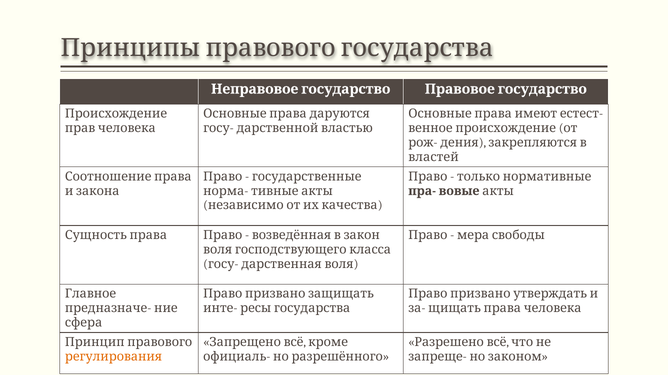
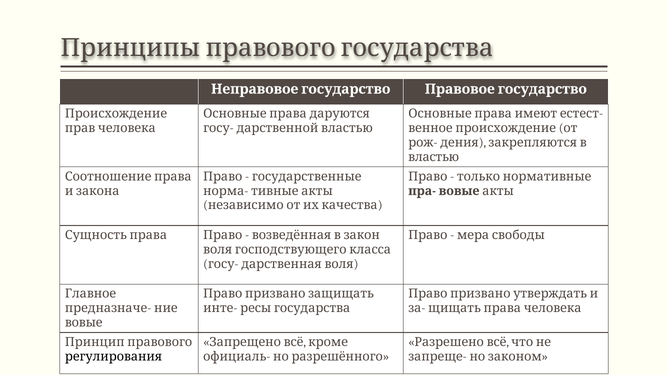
властей: властей -> властью (434, 157)
сфера: сфера -> вовые (84, 323)
регулирования colour: orange -> black (114, 357)
